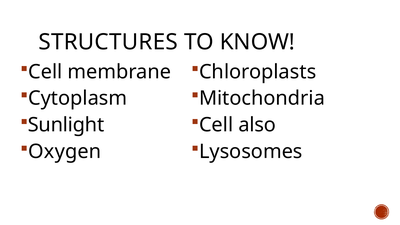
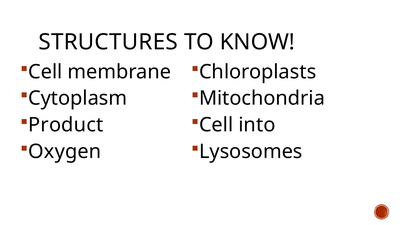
Sunlight: Sunlight -> Product (66, 125)
also: also -> into (257, 125)
